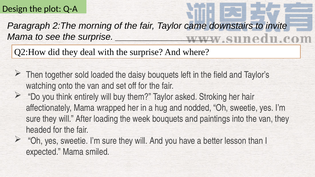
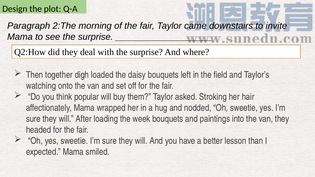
sold: sold -> digh (82, 75)
entirely: entirely -> popular (87, 97)
